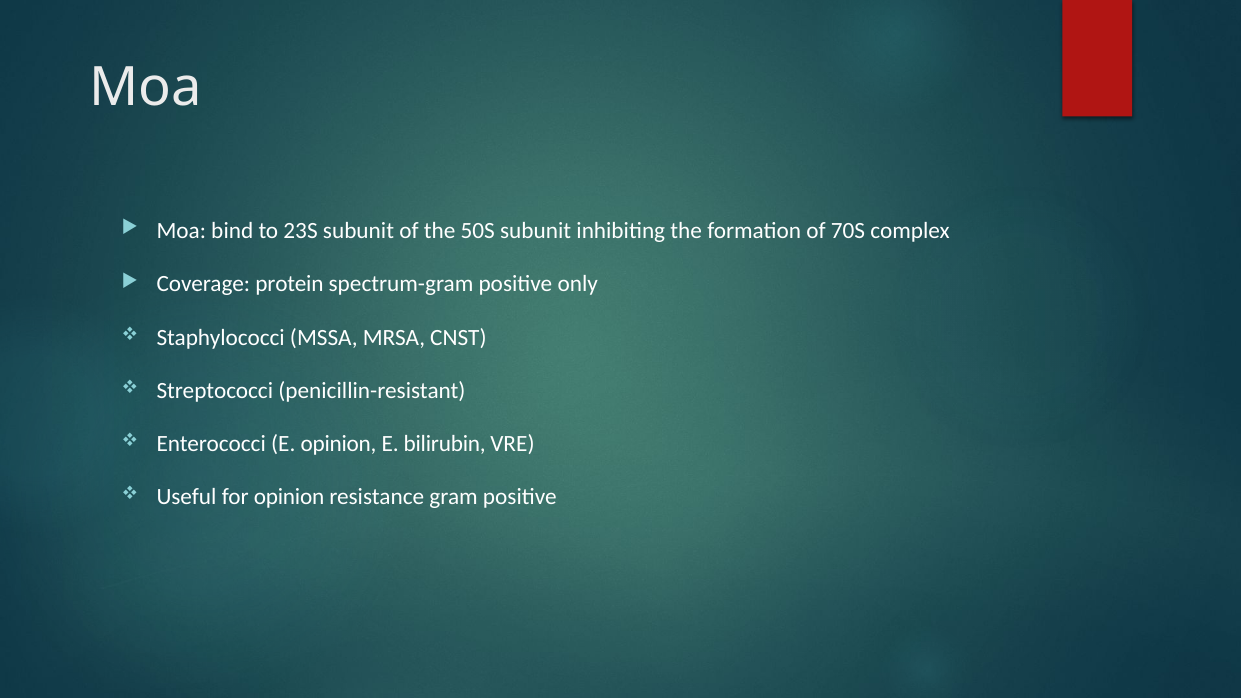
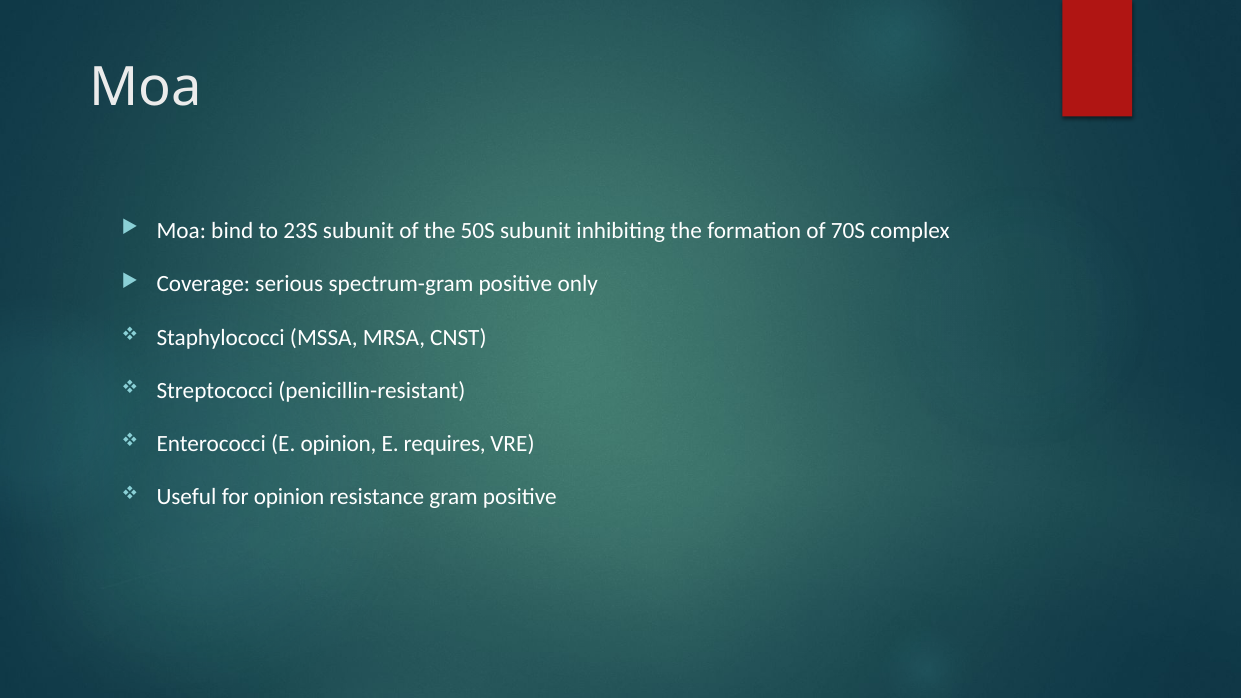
protein: protein -> serious (289, 284)
bilirubin: bilirubin -> requires (445, 444)
